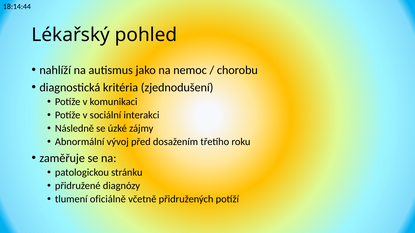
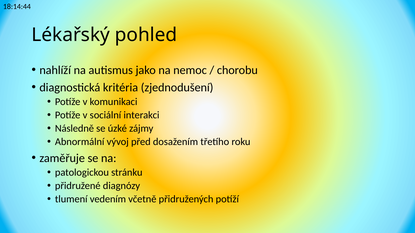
oficiálně: oficiálně -> vedením (108, 199)
